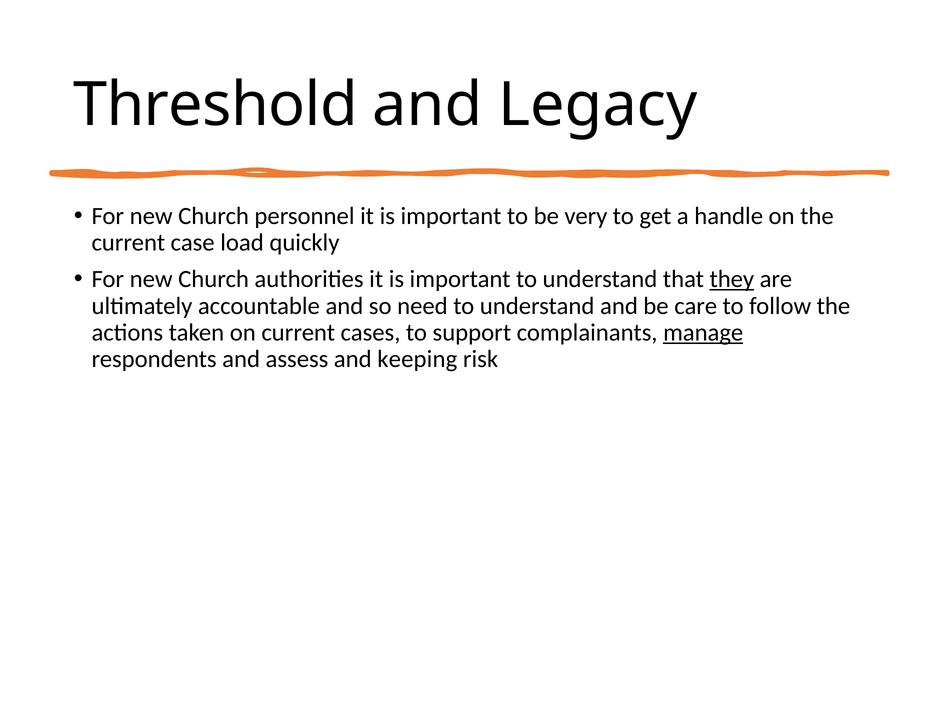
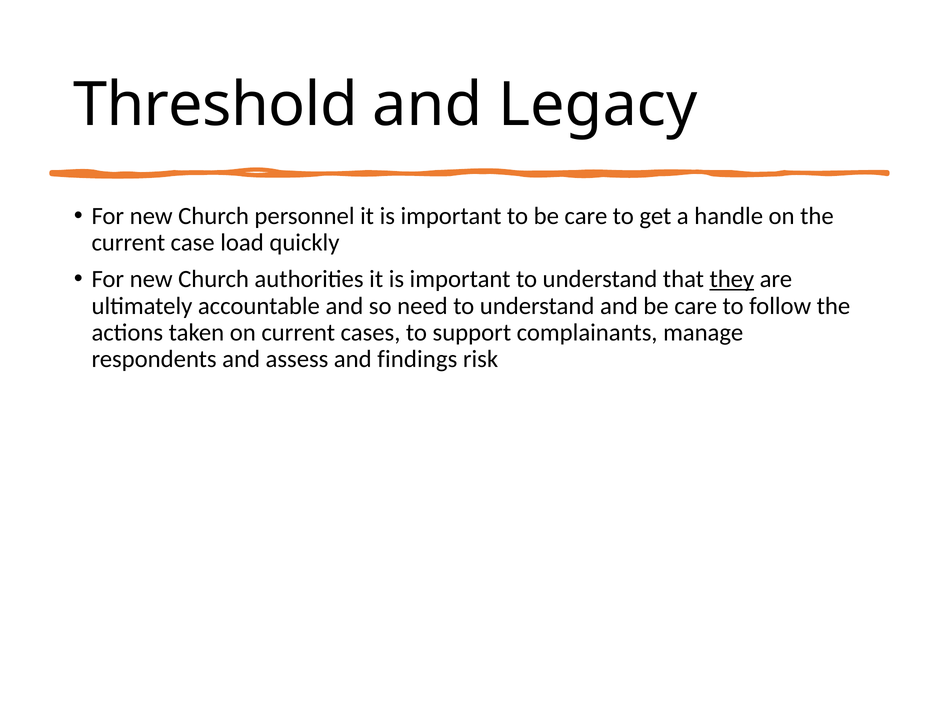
to be very: very -> care (586, 216)
manage underline: present -> none (703, 333)
keeping: keeping -> findings (417, 359)
